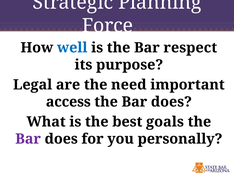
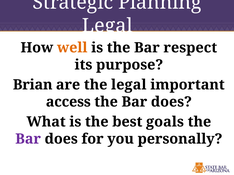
Force: Force -> Legal (107, 26)
well colour: blue -> orange (72, 48)
Legal: Legal -> Brian (33, 85)
the need: need -> legal (129, 85)
